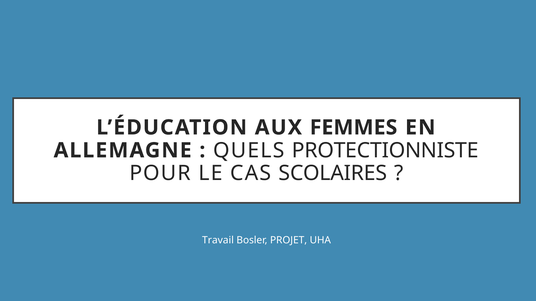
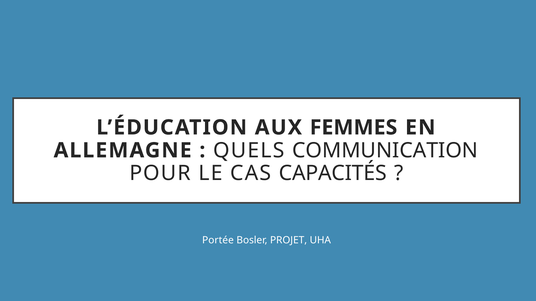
PROTECTIONNISTE: PROTECTIONNISTE -> COMMUNICATION (385, 151)
SCOLAIRES: SCOLAIRES -> CAPACITÉS (333, 174)
Travail: Travail -> Portée (218, 241)
